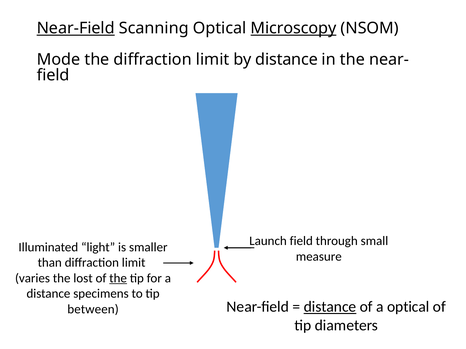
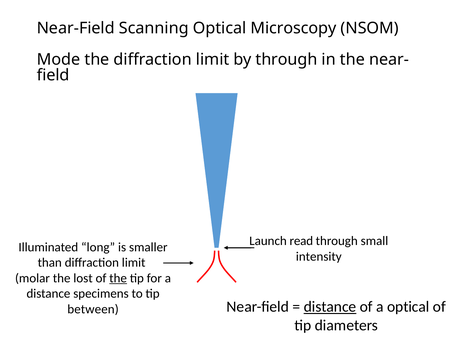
Near-Field underline: present -> none (76, 28)
Microscopy underline: present -> none (293, 28)
by distance: distance -> through (287, 60)
Launch field: field -> read (301, 241)
light: light -> long (98, 248)
measure: measure -> intensity (319, 257)
varies: varies -> molar (32, 279)
